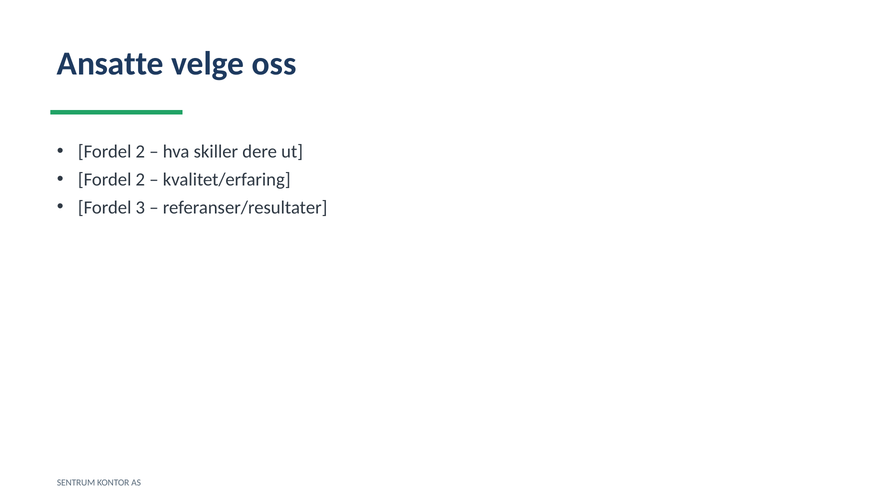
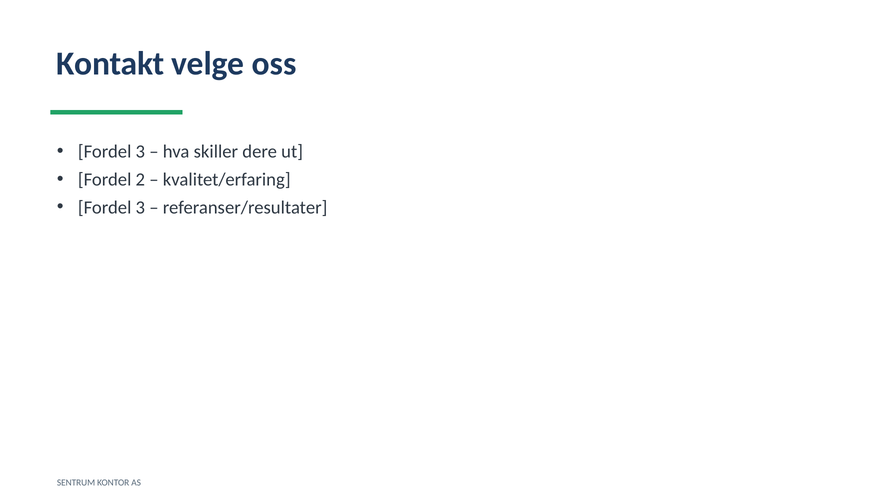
Ansatte: Ansatte -> Kontakt (110, 64)
2: 2 -> 3 (140, 152)
